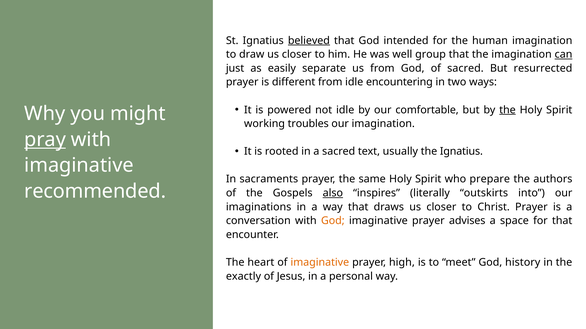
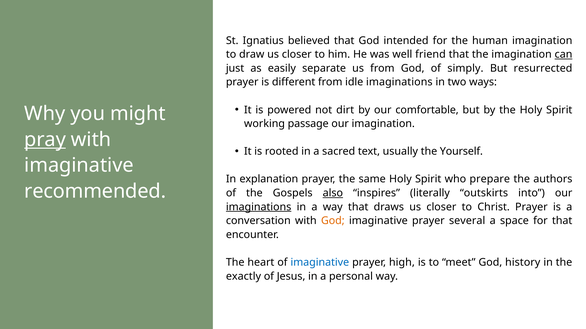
believed underline: present -> none (309, 41)
group: group -> friend (430, 54)
of sacred: sacred -> simply (465, 68)
idle encountering: encountering -> imaginations (399, 82)
not idle: idle -> dirt (345, 110)
the underline: present -> none (507, 110)
troubles: troubles -> passage (308, 124)
the Ignatius: Ignatius -> Yourself (461, 152)
sacraments: sacraments -> explanation (269, 179)
imaginations underline: none -> present (259, 207)
advises: advises -> several (467, 221)
imaginative colour: orange -> blue (320, 263)
